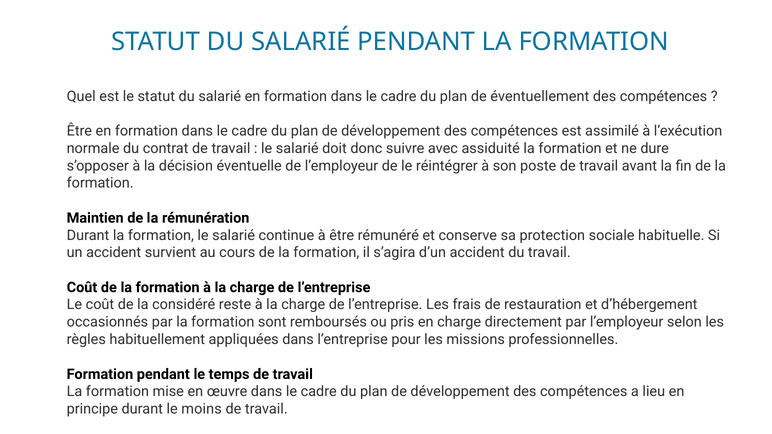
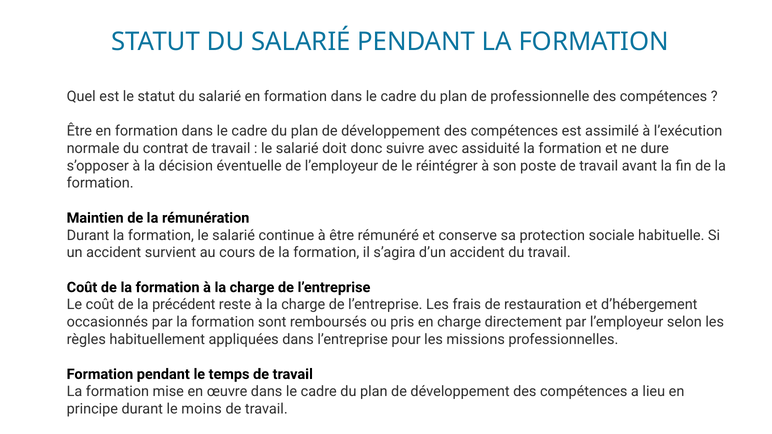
éventuellement: éventuellement -> professionnelle (540, 96)
considéré: considéré -> précédent (184, 305)
